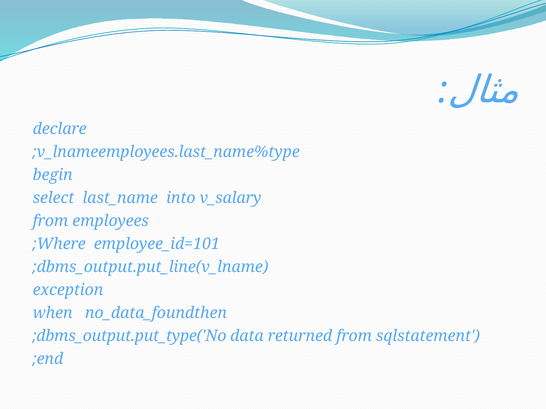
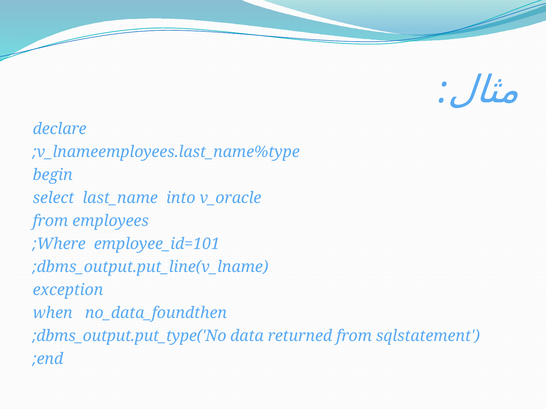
v_salary: v_salary -> v_oracle (230, 198)
